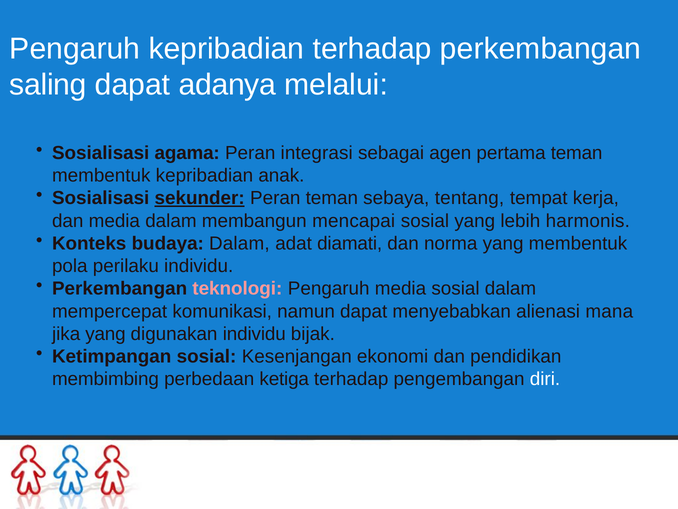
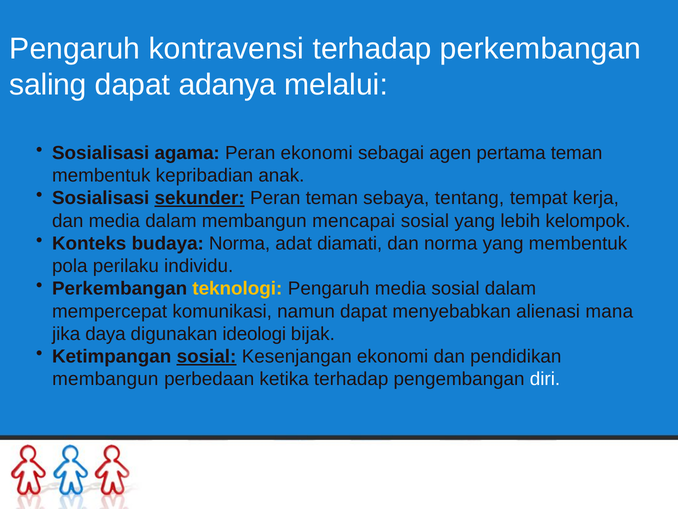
Pengaruh kepribadian: kepribadian -> kontravensi (226, 49)
Peran integrasi: integrasi -> ekonomi (317, 153)
harmonis: harmonis -> kelompok (588, 221)
budaya Dalam: Dalam -> Norma (239, 243)
teknologi colour: pink -> yellow (237, 288)
jika yang: yang -> daya (105, 334)
digunakan individu: individu -> ideologi (254, 334)
sosial underline: none -> present (206, 356)
membimbing: membimbing -> membangun (105, 379)
ketiga: ketiga -> ketika (284, 379)
